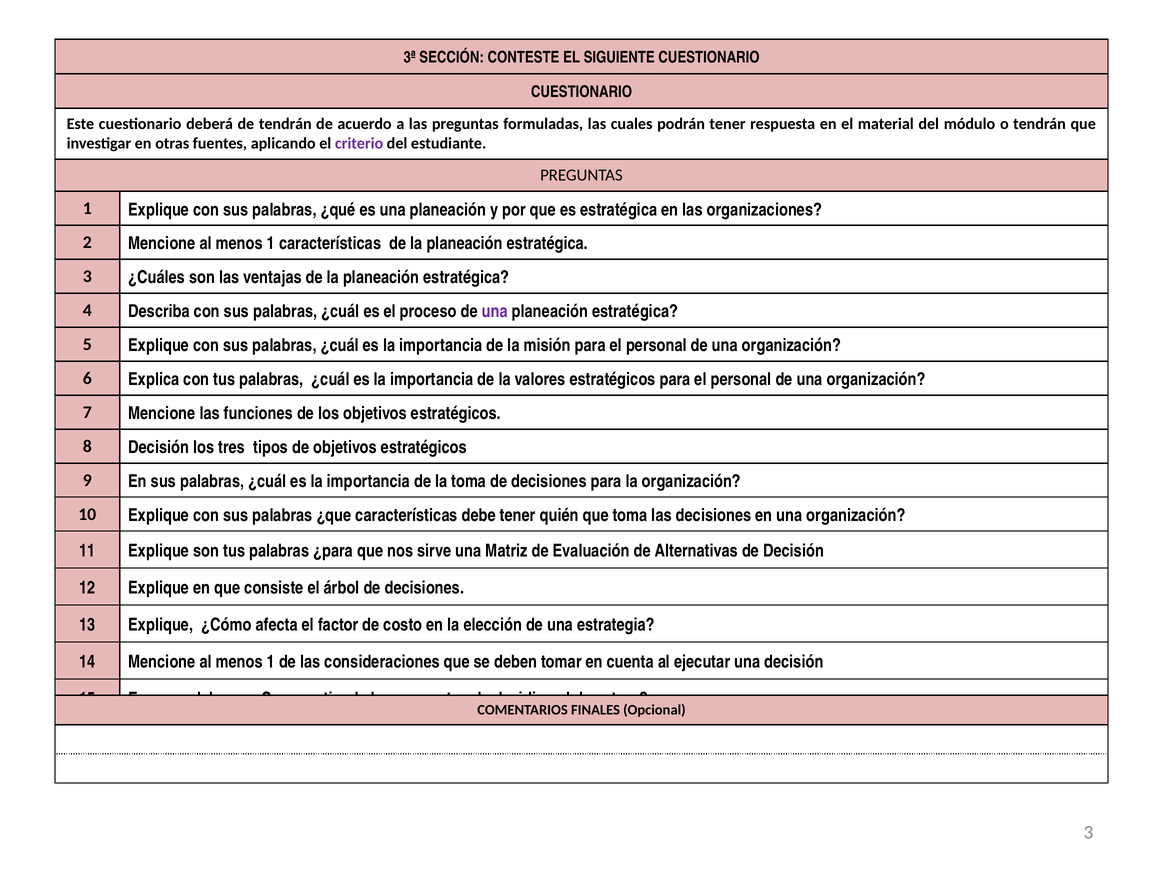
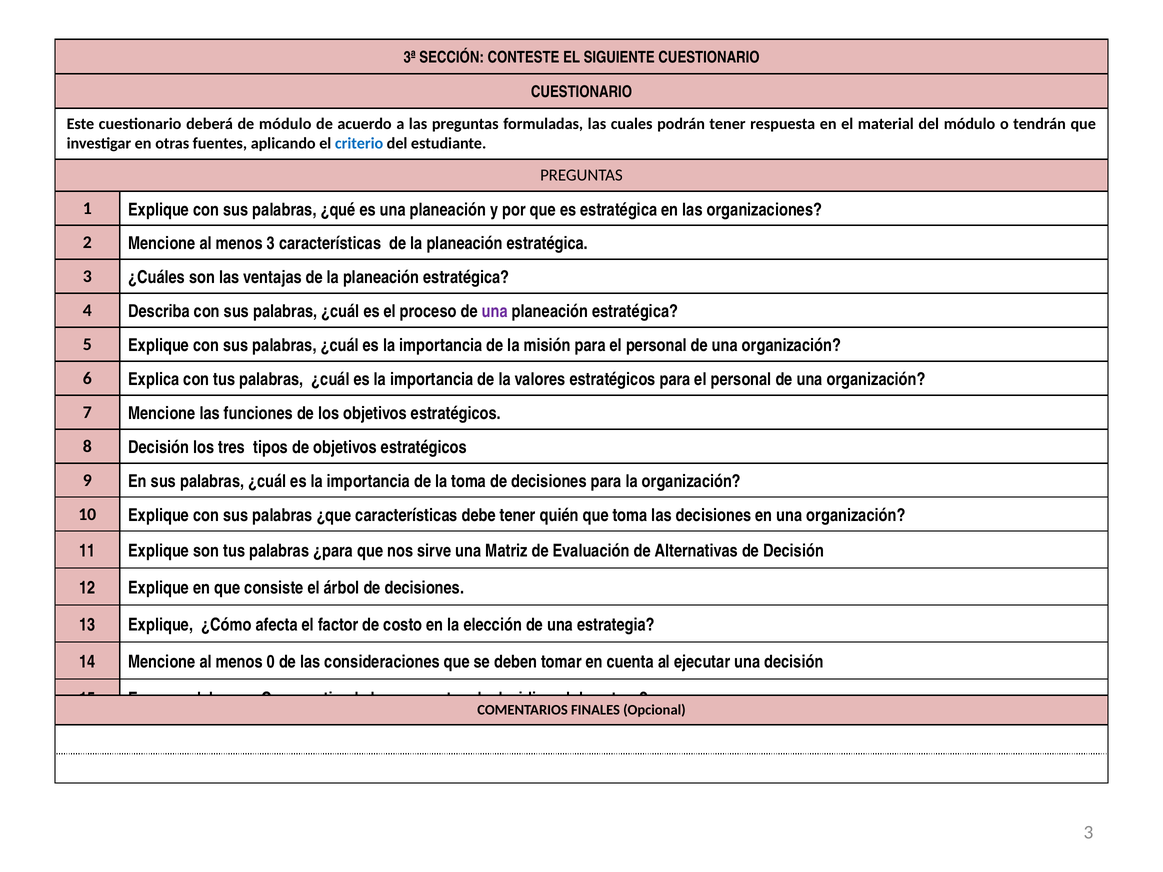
de tendrán: tendrán -> módulo (285, 124)
criterio colour: purple -> blue (359, 144)
1: 1 -> 3 (271, 244)
1: 1 -> 0 (271, 662)
